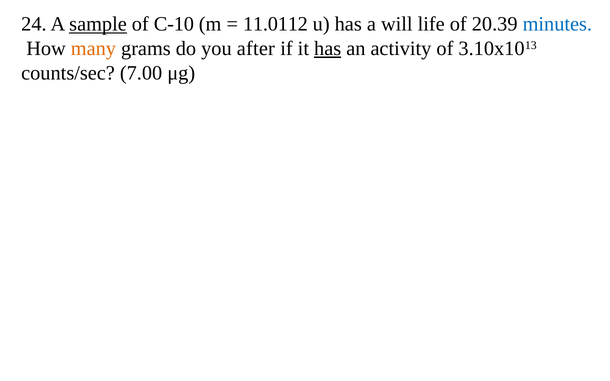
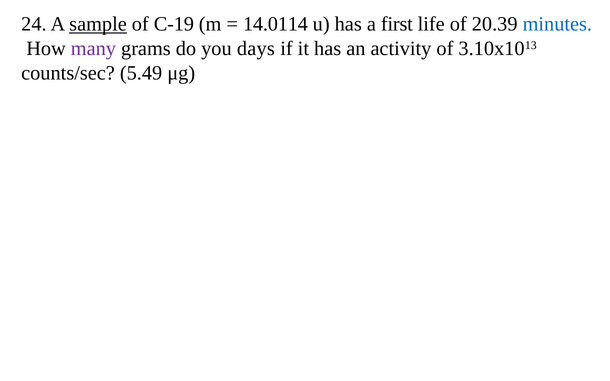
C-10: C-10 -> C-19 (174, 24)
11.0112: 11.0112 -> 14.0114 (275, 24)
will: will -> first (397, 24)
many colour: orange -> purple (93, 49)
after: after -> days (256, 49)
has underline: present -> none (328, 49)
7.00: 7.00 -> 5.49 (141, 73)
